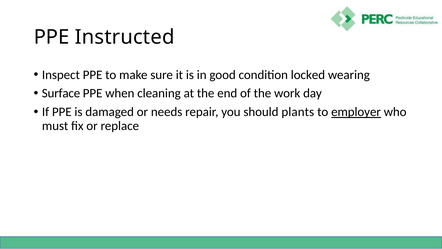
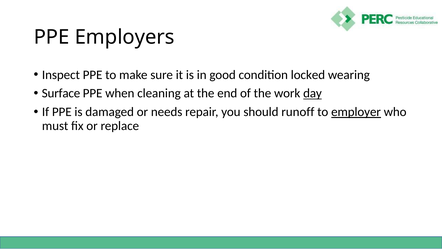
Instructed: Instructed -> Employers (125, 37)
day underline: none -> present (313, 93)
plants: plants -> runoff (298, 112)
